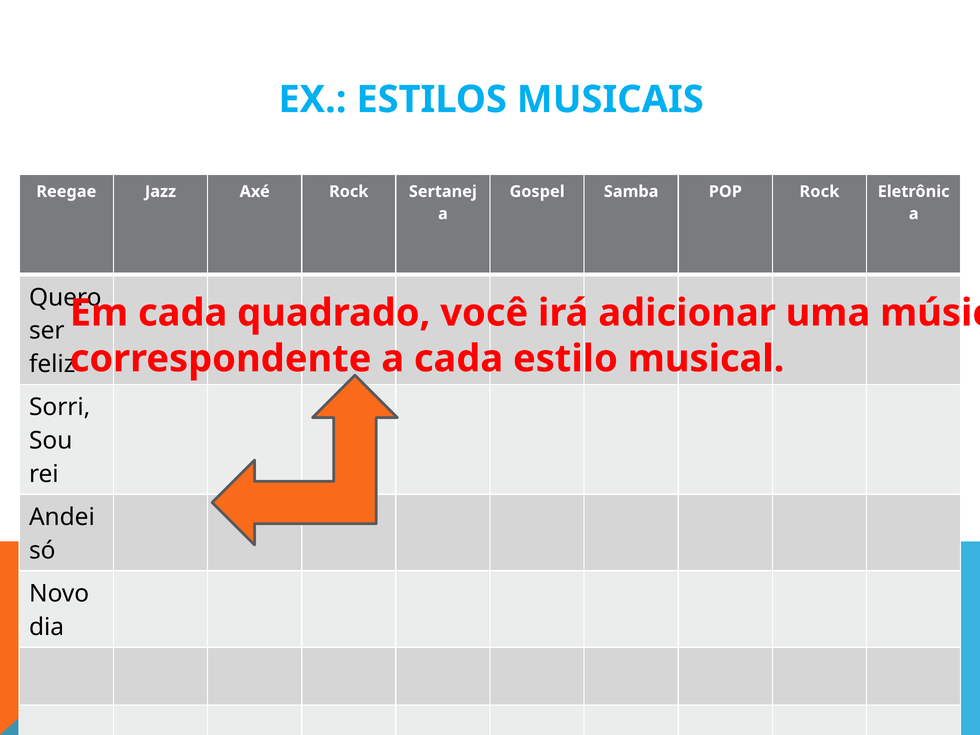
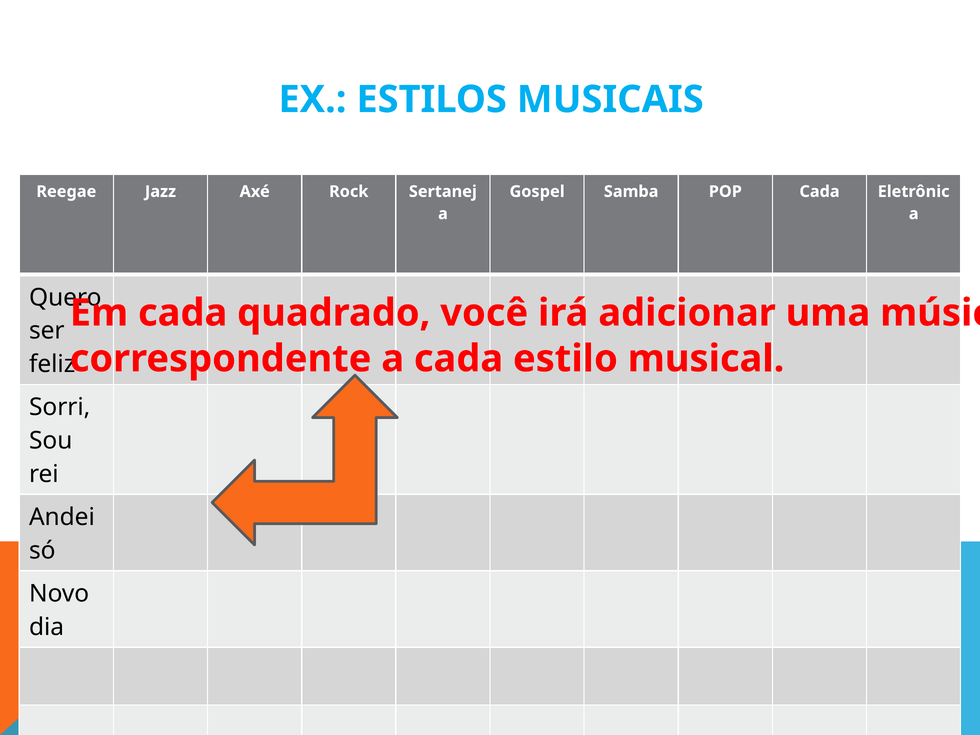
POP Rock: Rock -> Cada (819, 192)
